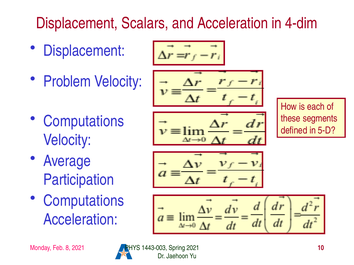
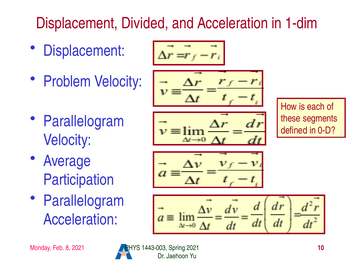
Scalars: Scalars -> Divided (145, 23)
4-dim: 4-dim -> 1-dim (301, 23)
Computations: Computations -> Parallelogram (84, 121)
5-D: 5-D -> 0-D (327, 131)
Computations: Computations -> Parallelogram (84, 201)
